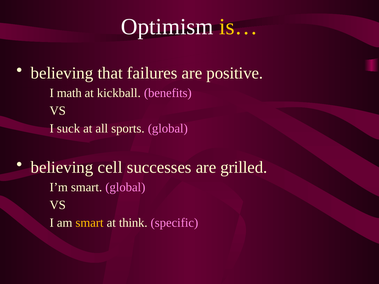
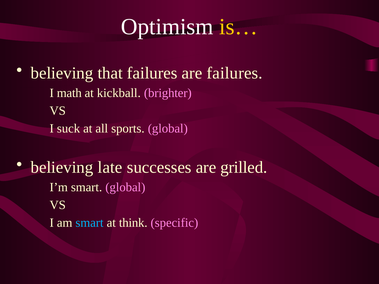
are positive: positive -> failures (235, 73)
benefits: benefits -> brighter (168, 93)
cell: cell -> late (110, 168)
smart colour: yellow -> light blue (90, 223)
